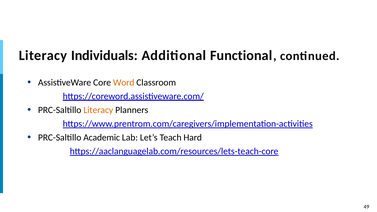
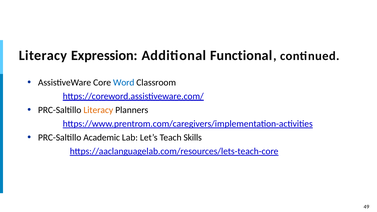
Individuals: Individuals -> Expression (104, 56)
Word colour: orange -> blue (124, 83)
Hard: Hard -> Skills (193, 138)
